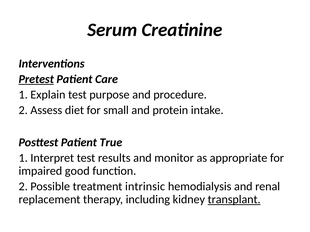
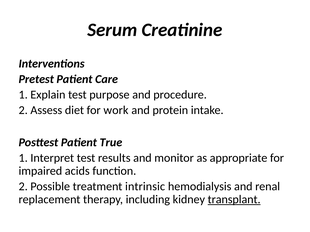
Pretest underline: present -> none (36, 79)
small: small -> work (116, 110)
good: good -> acids (77, 171)
